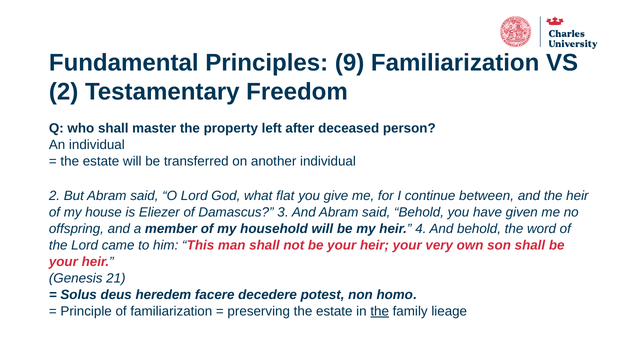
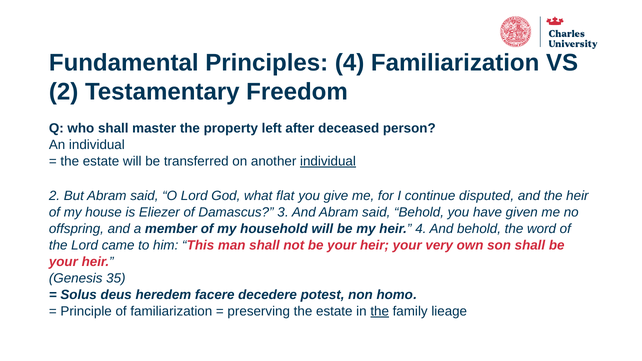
Principles 9: 9 -> 4 (350, 63)
individual underline: none -> present (328, 161)
between: between -> disputed (487, 196)
21: 21 -> 35 (116, 278)
